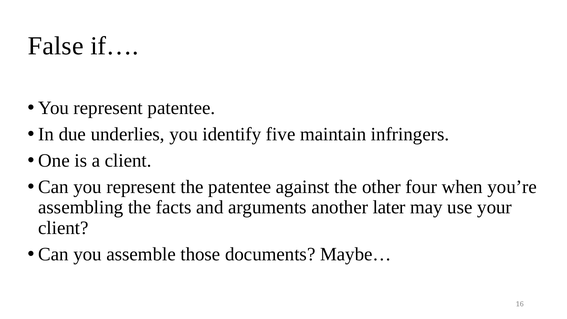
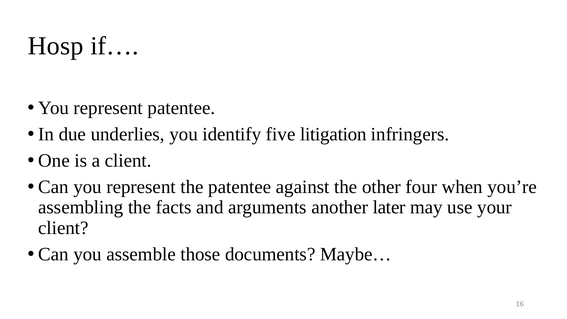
False: False -> Hosp (56, 46)
maintain: maintain -> litigation (333, 134)
